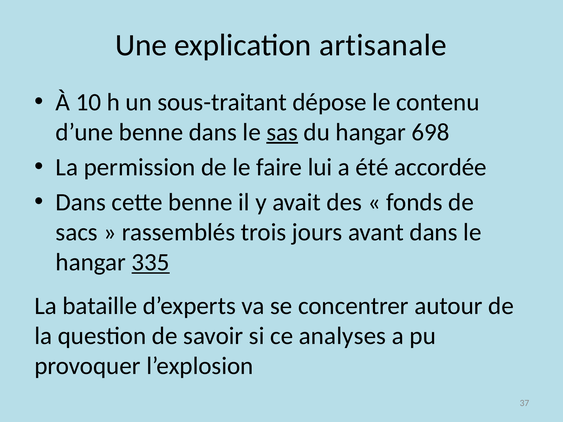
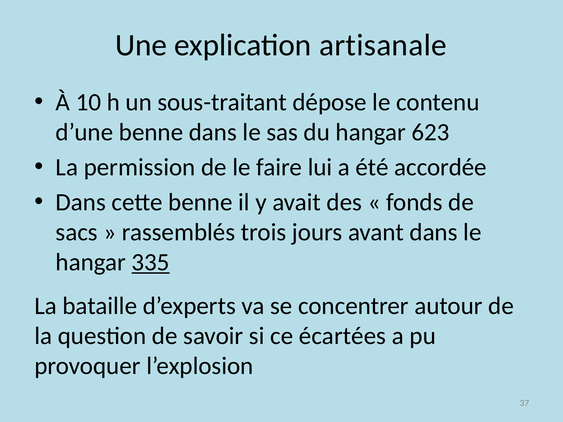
sas underline: present -> none (282, 132)
698: 698 -> 623 (431, 132)
analyses: analyses -> écartées (342, 336)
